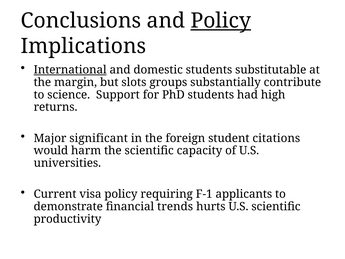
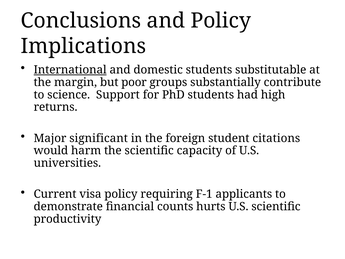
Policy underline: present -> none (221, 21)
slots: slots -> poor (134, 82)
trends: trends -> counts (175, 206)
